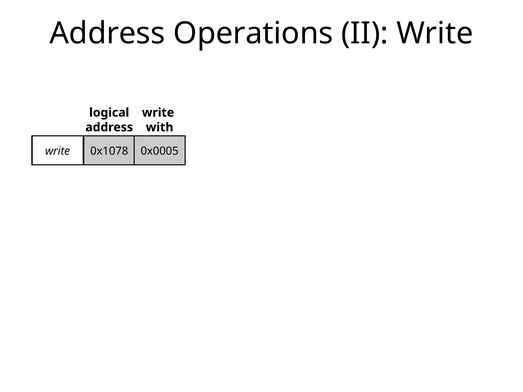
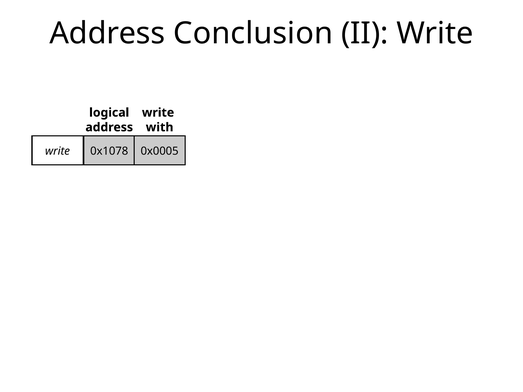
Operations: Operations -> Conclusion (253, 33)
